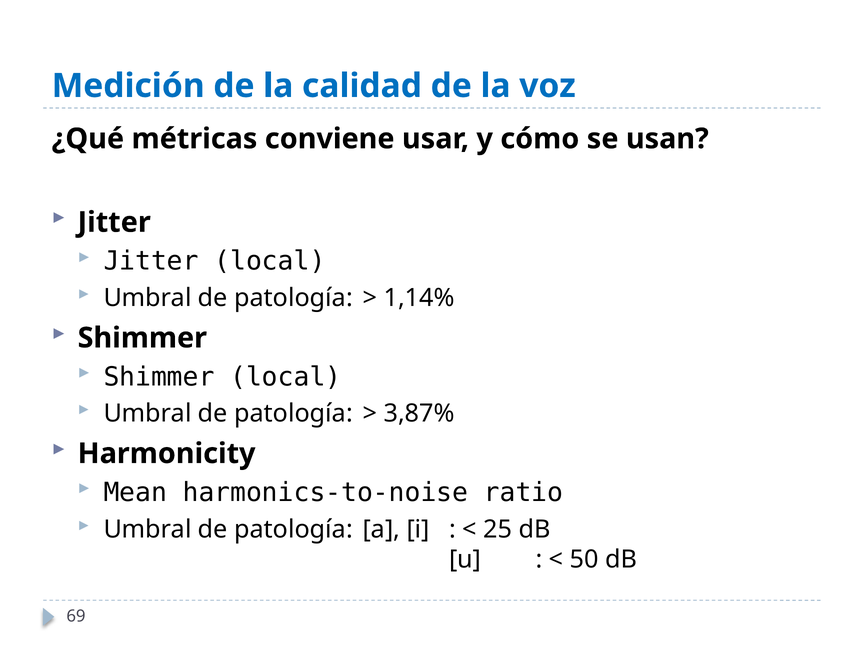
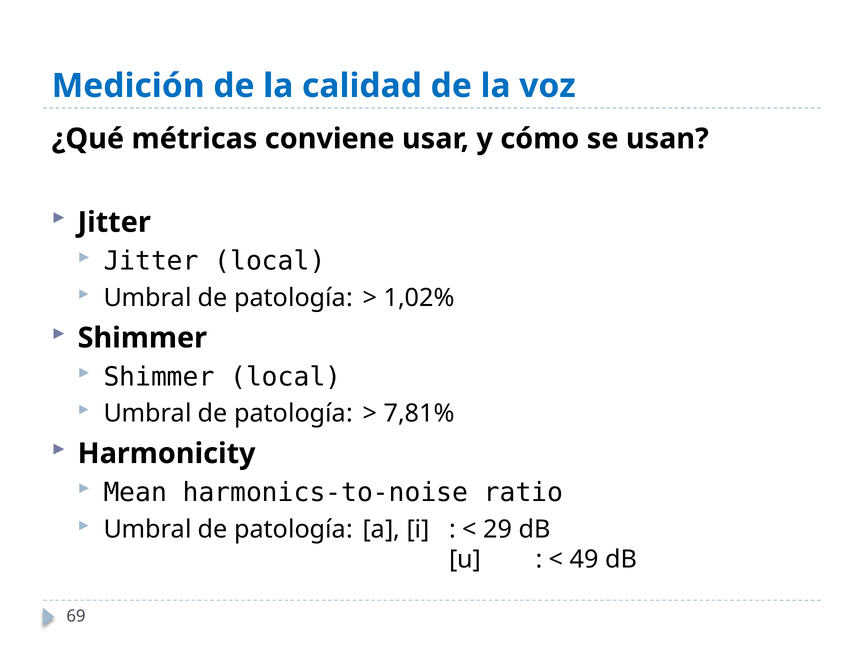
1,14%: 1,14% -> 1,02% (419, 298)
3,87%: 3,87% -> 7,81% (419, 414)
25: 25 -> 29 (498, 529)
50: 50 -> 49 (584, 560)
